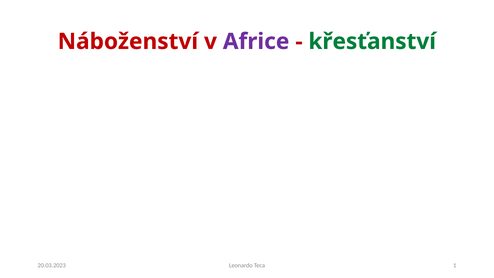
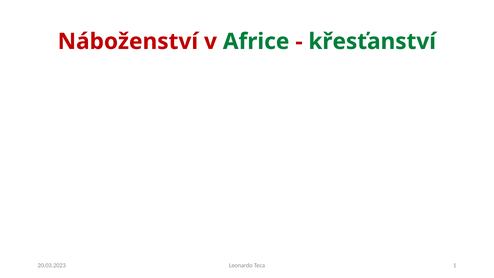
Africe colour: purple -> green (256, 41)
